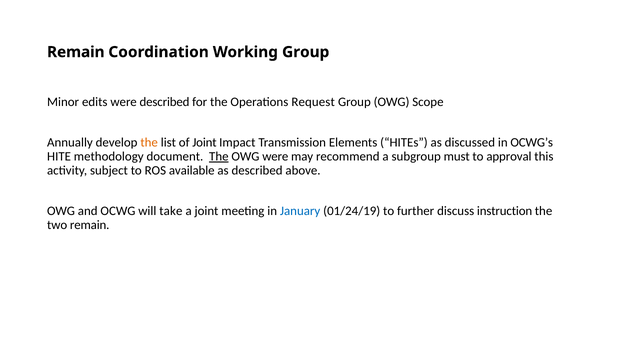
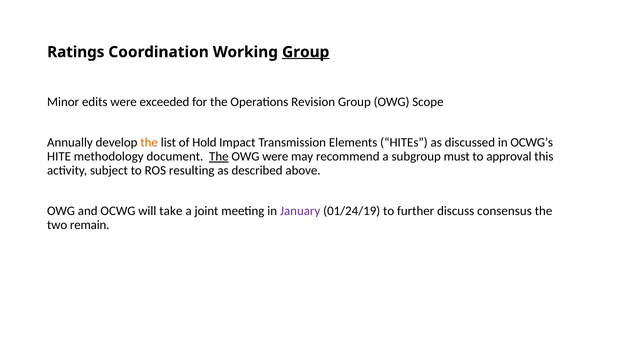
Remain: Remain -> Ratings (76, 52)
Group underline: none -> present (306, 52)
were described: described -> exceeded (164, 102)
Request: Request -> Revision (313, 102)
of Joint: Joint -> Hold (204, 142)
available: available -> resulting (192, 170)
January colour: blue -> purple (300, 211)
instruction: instruction -> consensus (504, 211)
